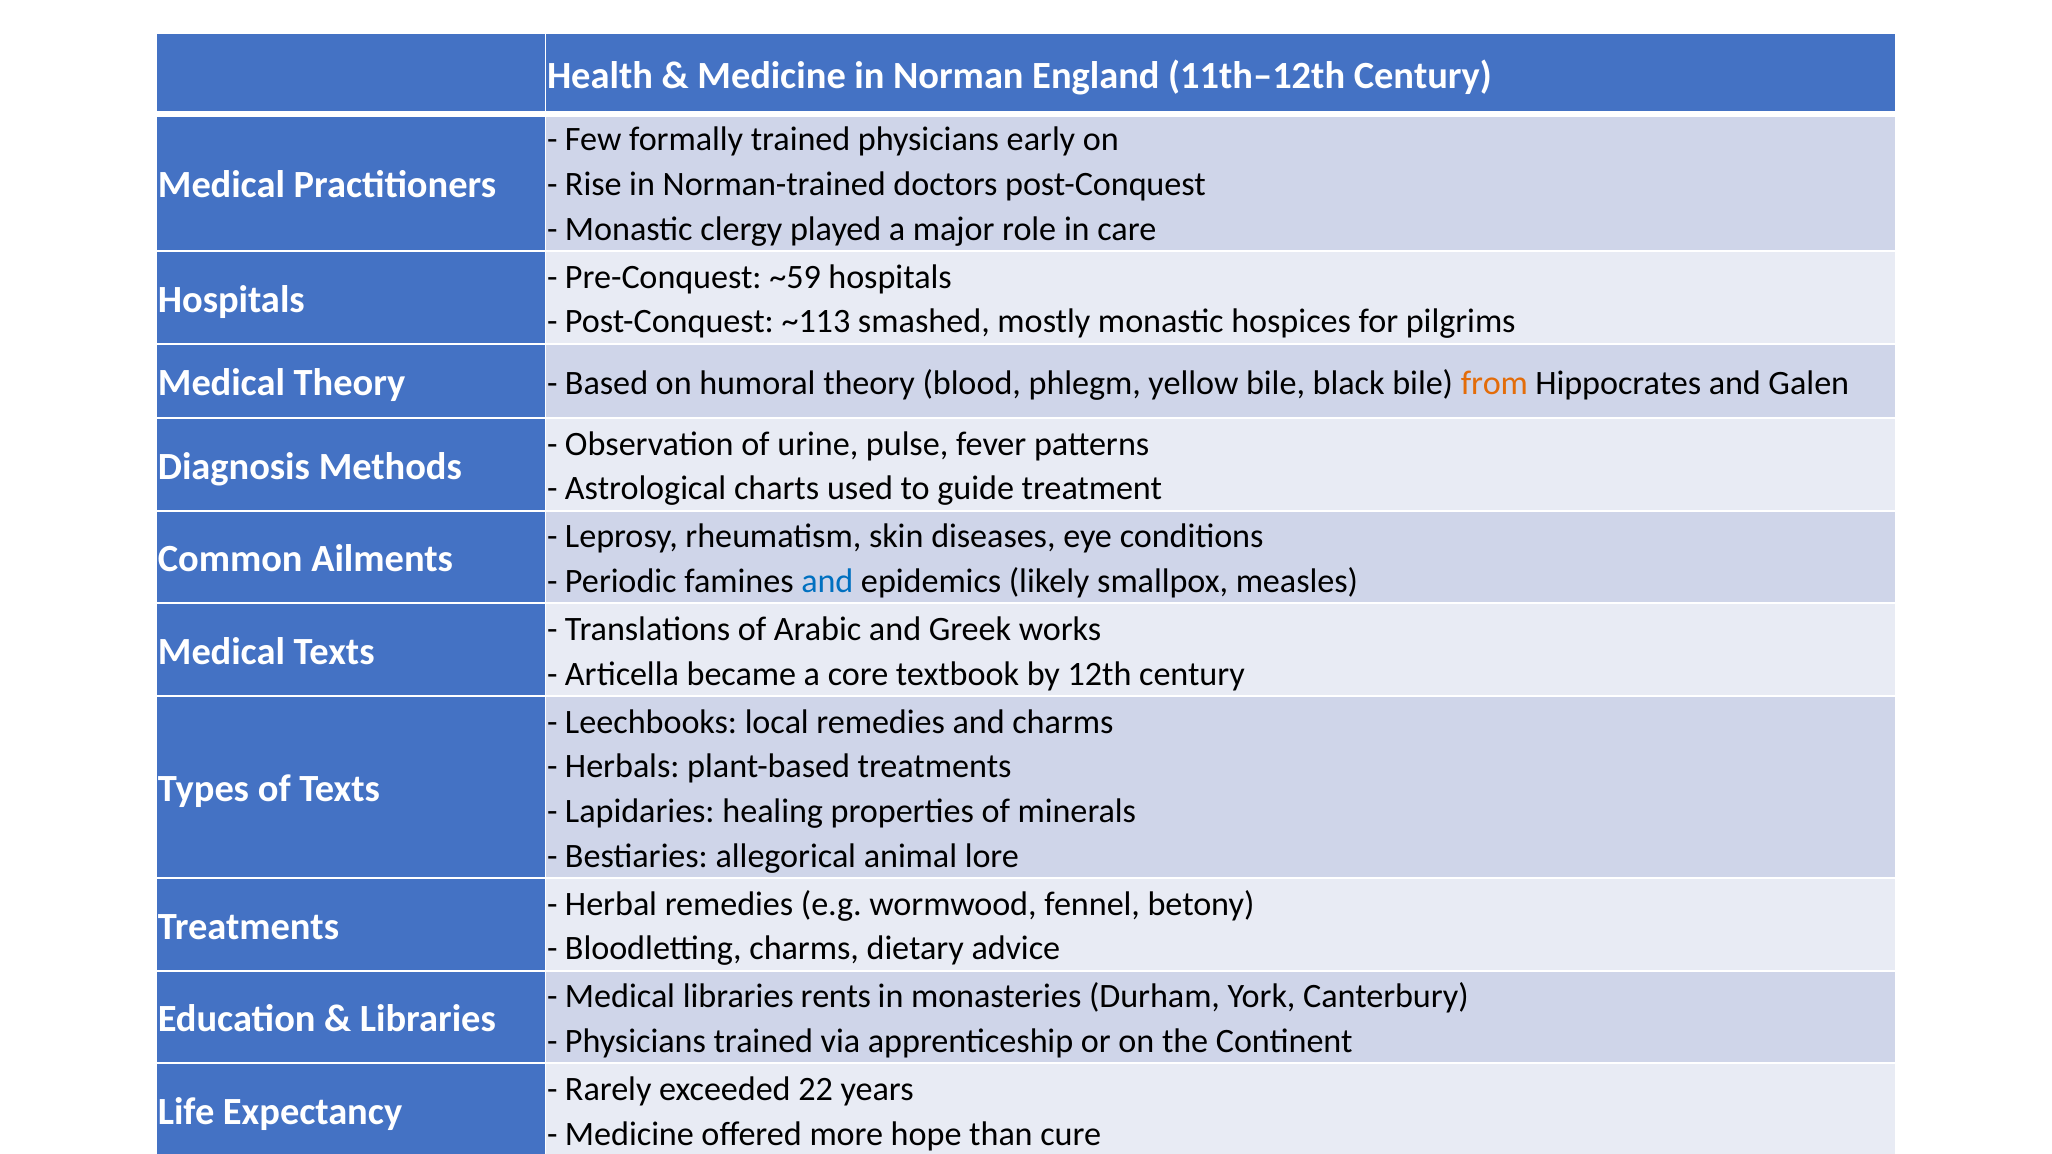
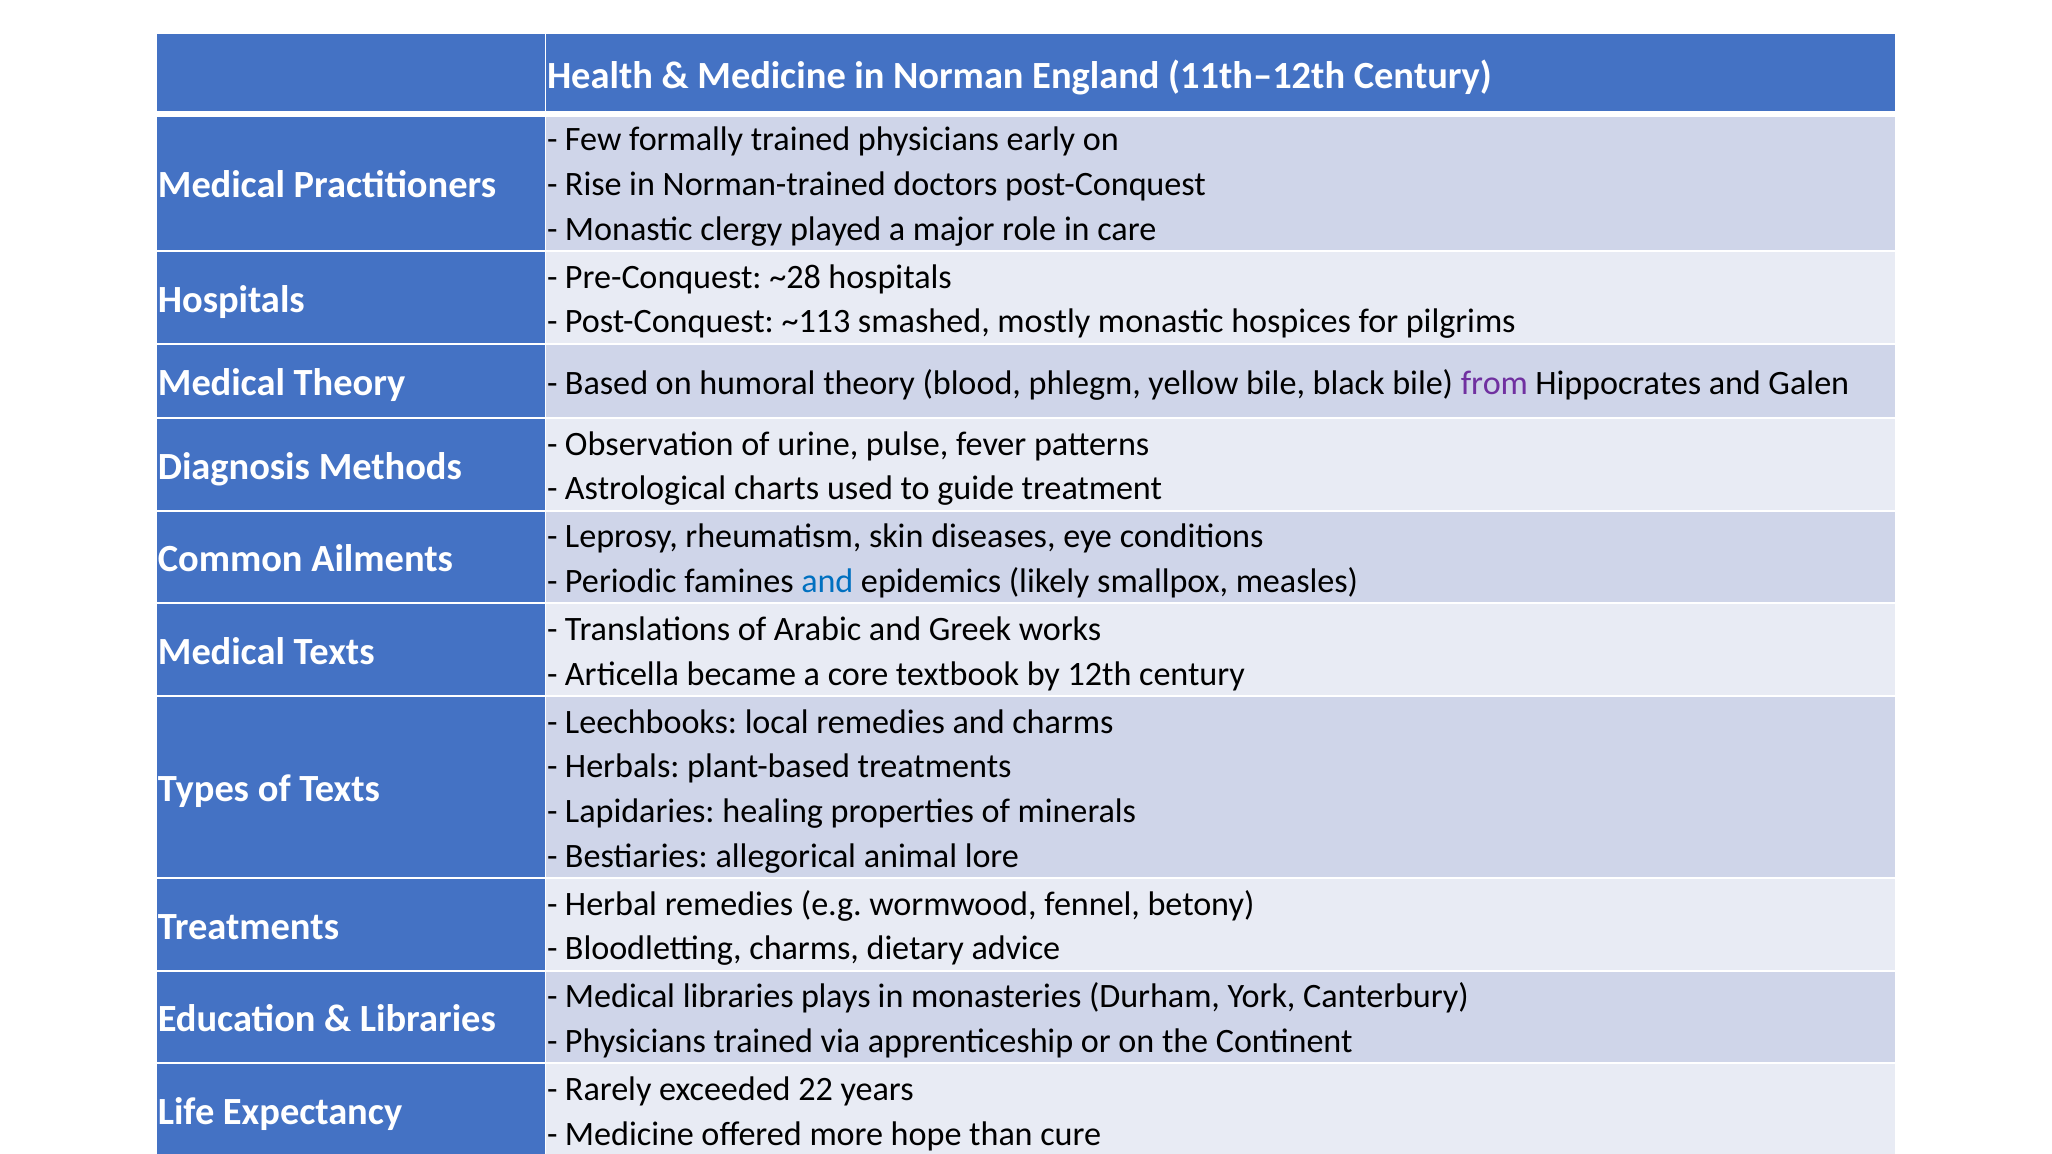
~59: ~59 -> ~28 (795, 277)
from colour: orange -> purple (1494, 383)
rents: rents -> plays (836, 997)
